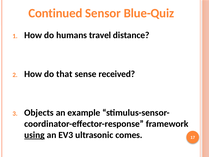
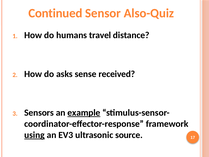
Blue-Quiz: Blue-Quiz -> Also-Quiz (149, 13)
that: that -> asks (64, 74)
Objects: Objects -> Sensors (39, 113)
example underline: none -> present (84, 113)
comes: comes -> source (129, 135)
